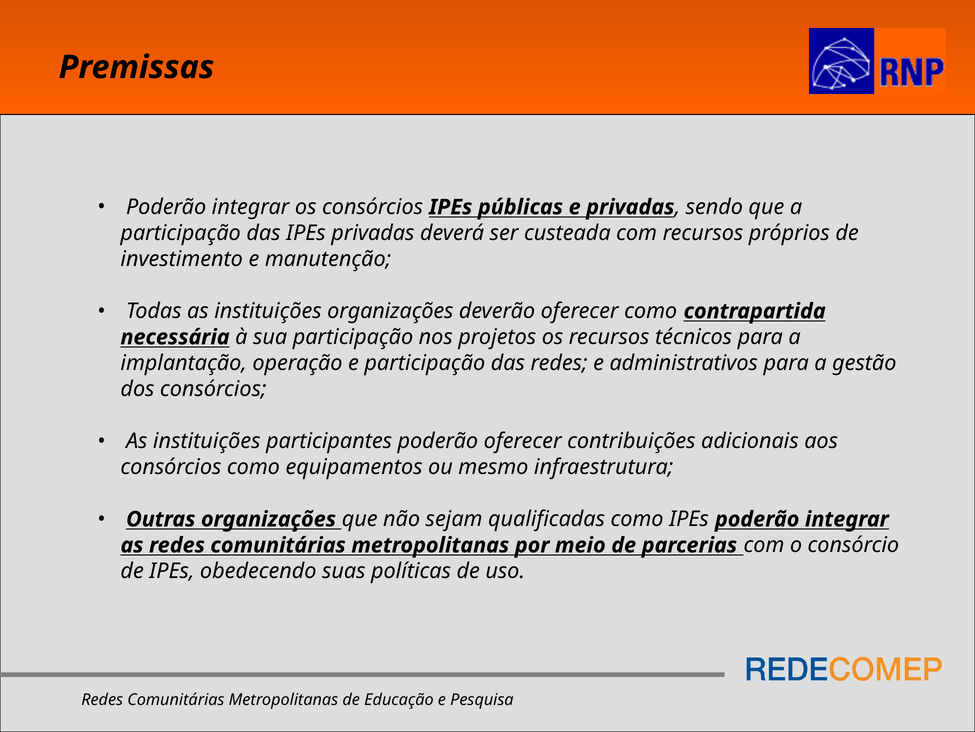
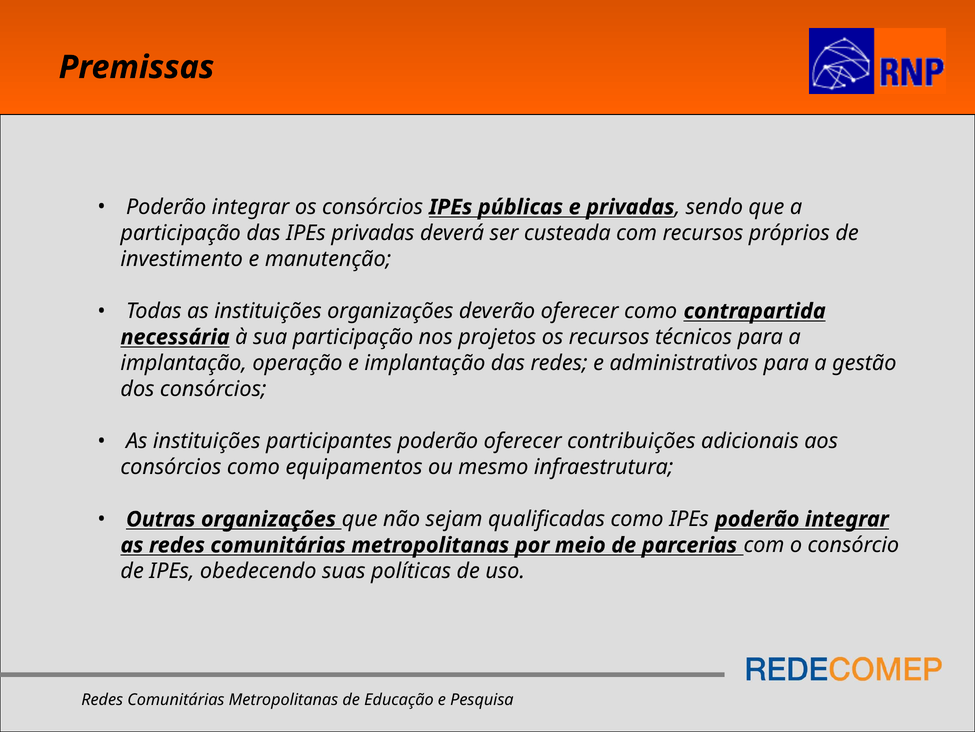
e participação: participação -> implantação (425, 363)
